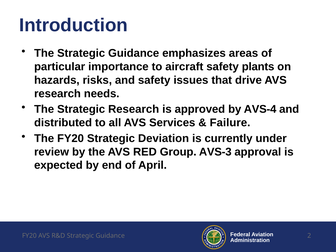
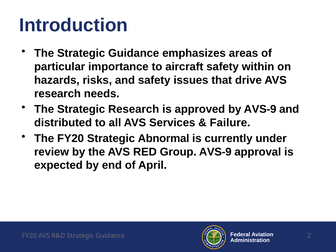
plants: plants -> within (258, 67)
by AVS-4: AVS-4 -> AVS-9 (260, 109)
Deviation: Deviation -> Abnormal (164, 138)
Group AVS-3: AVS-3 -> AVS-9 (215, 152)
